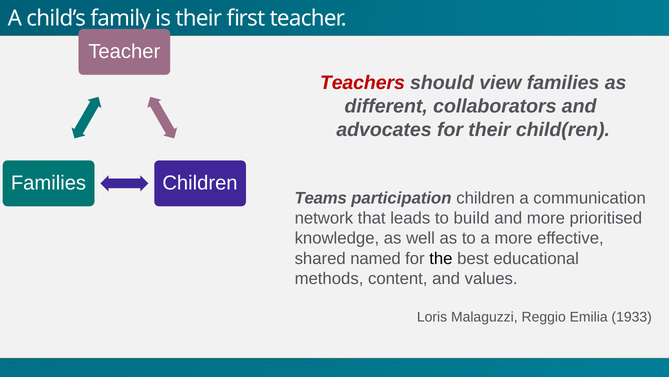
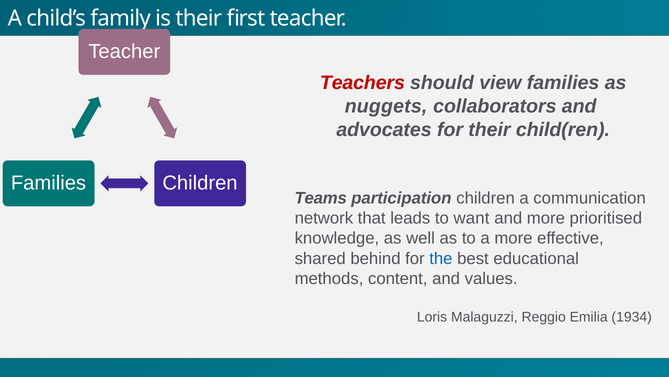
different: different -> nuggets (386, 106)
build: build -> want (472, 218)
named: named -> behind (375, 258)
the colour: black -> blue (441, 258)
1933: 1933 -> 1934 (632, 316)
